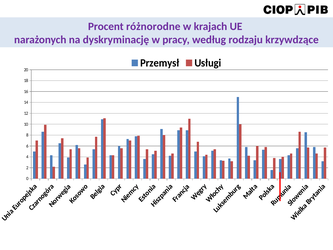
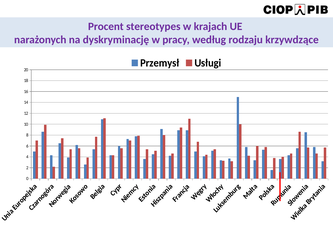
różnorodne: różnorodne -> stereotypes (153, 26)
